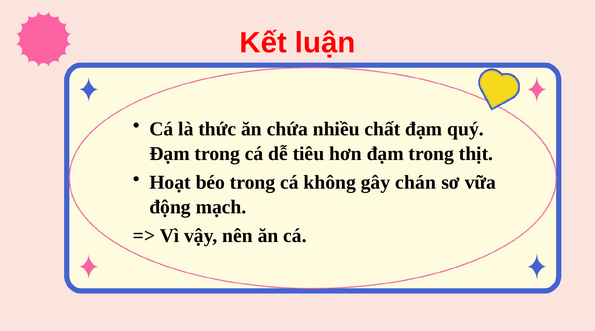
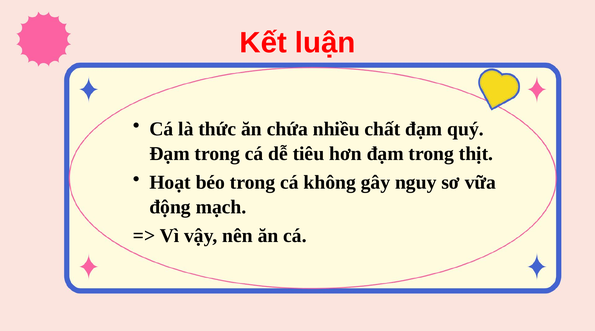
chán: chán -> nguy (416, 182)
